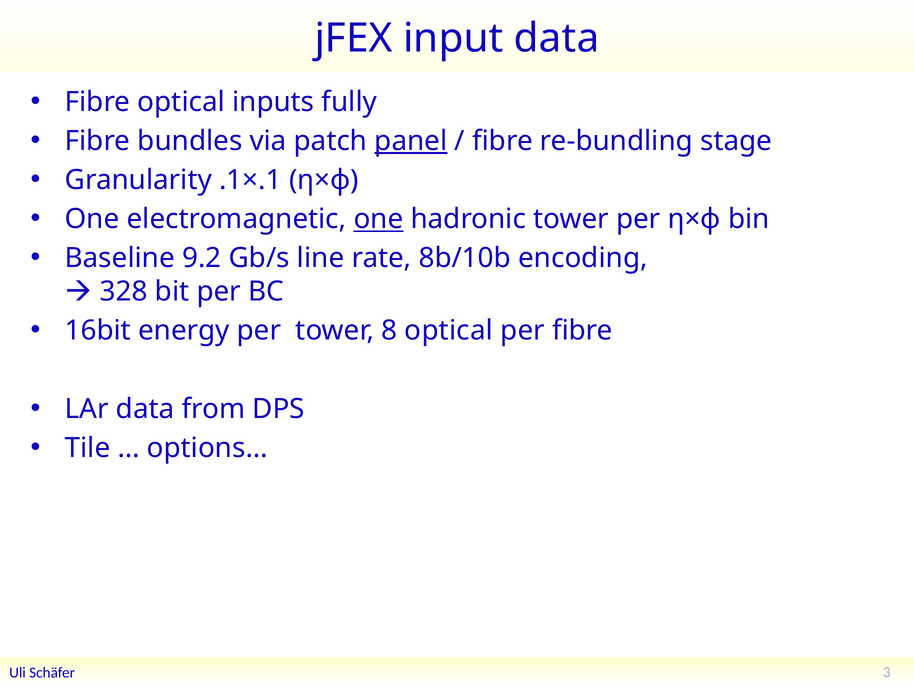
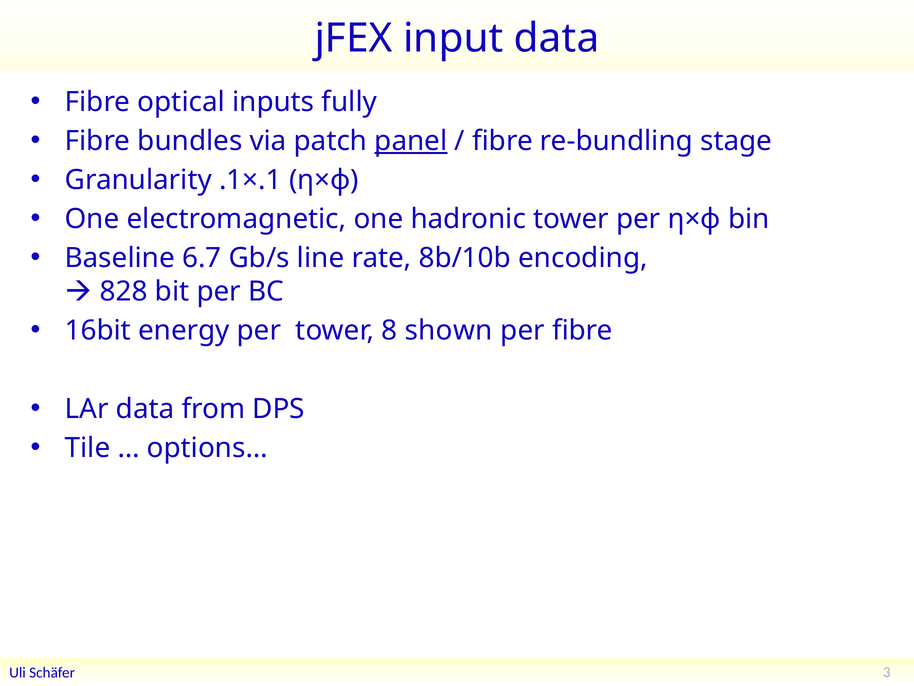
one underline: present -> none (379, 219)
9.2: 9.2 -> 6.7 (202, 258)
328: 328 -> 828 (124, 291)
8 optical: optical -> shown (449, 330)
